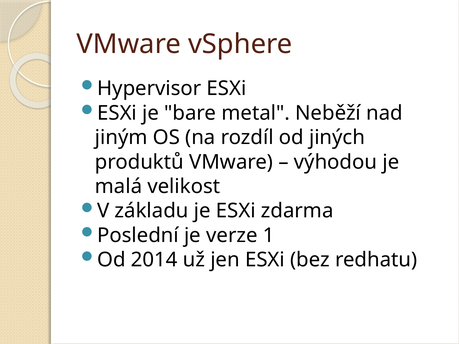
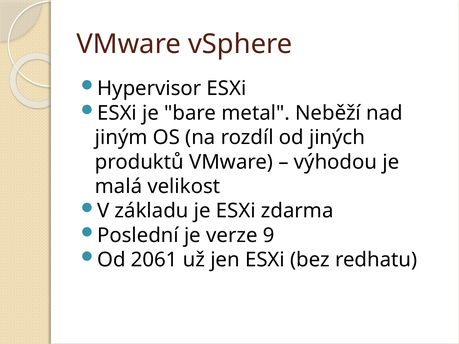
1: 1 -> 9 (269, 236)
2014: 2014 -> 2061 (154, 260)
